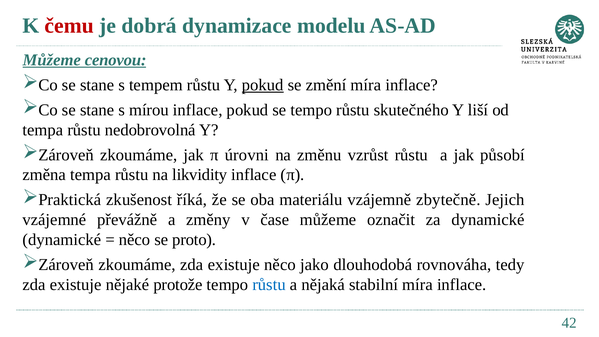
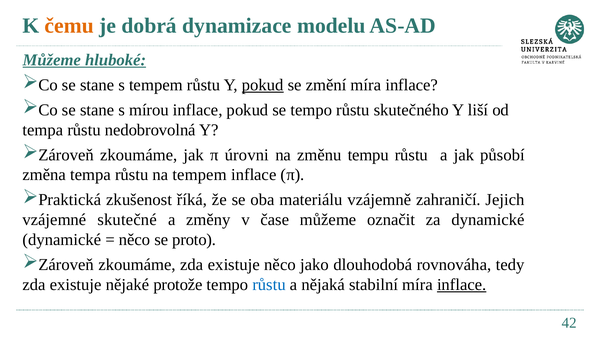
čemu colour: red -> orange (69, 26)
cenovou: cenovou -> hluboké (116, 60)
vzrůst: vzrůst -> tempu (368, 155)
na likvidity: likvidity -> tempem (200, 175)
zbytečně: zbytečně -> zahraničí (449, 200)
převážně: převážně -> skutečné (127, 220)
inflace underline: none -> present (462, 285)
